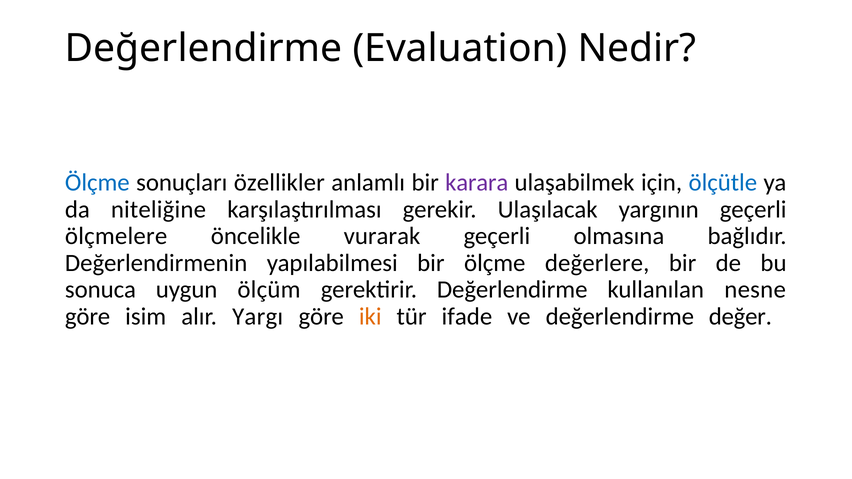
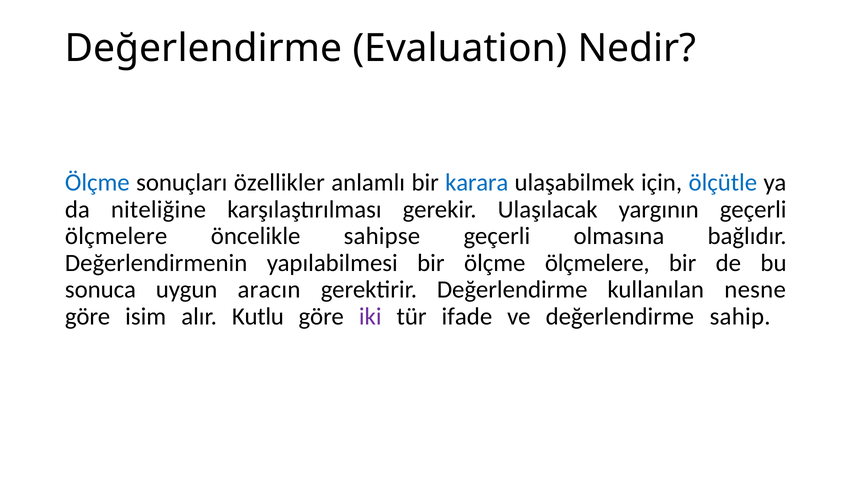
karara colour: purple -> blue (477, 183)
vurarak: vurarak -> sahipse (382, 236)
ölçme değerlere: değerlere -> ölçmelere (597, 263)
ölçüm: ölçüm -> aracın (269, 290)
Yargı: Yargı -> Kutlu (258, 317)
iki colour: orange -> purple (370, 317)
değer: değer -> sahip (740, 317)
